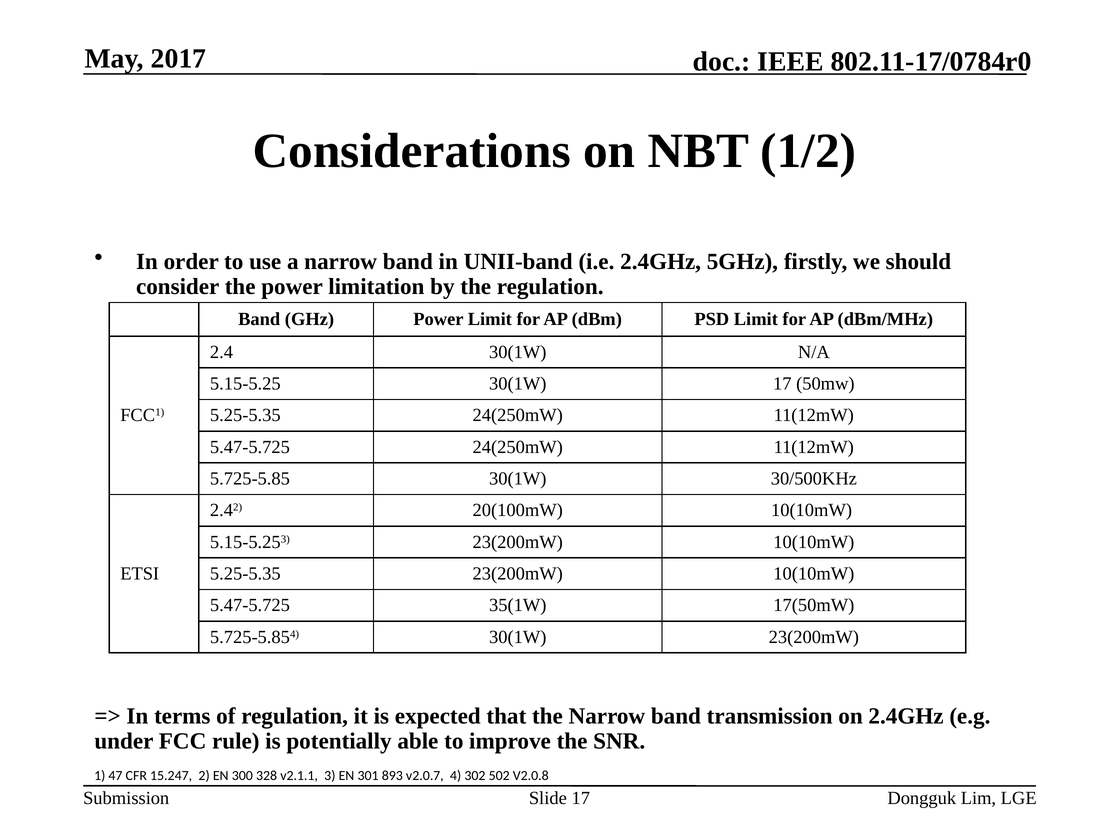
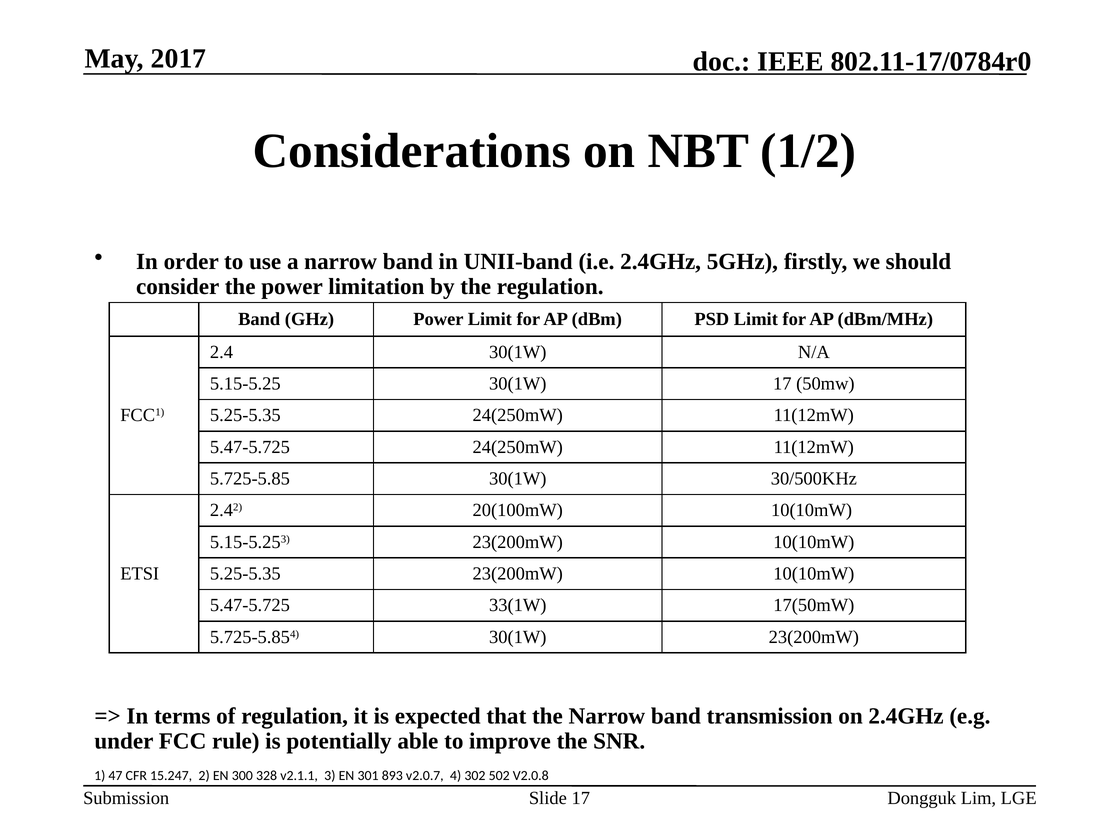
35(1W: 35(1W -> 33(1W (518, 606)
